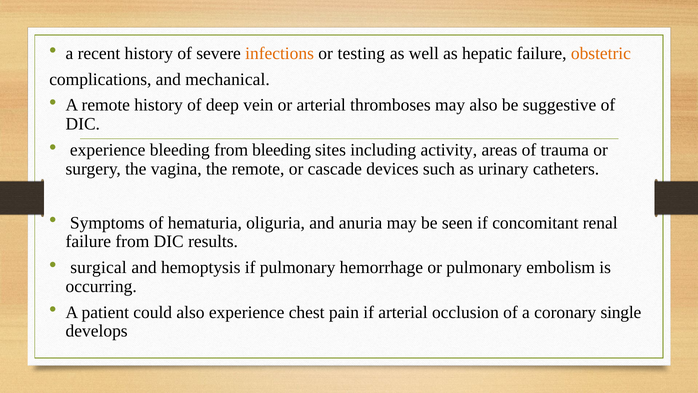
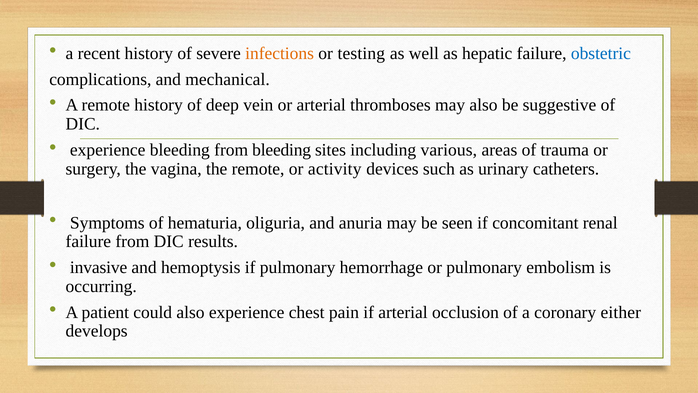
obstetric colour: orange -> blue (601, 53)
activity: activity -> various (449, 150)
cascade: cascade -> activity (335, 169)
surgical: surgical -> invasive (99, 267)
single: single -> either (621, 312)
